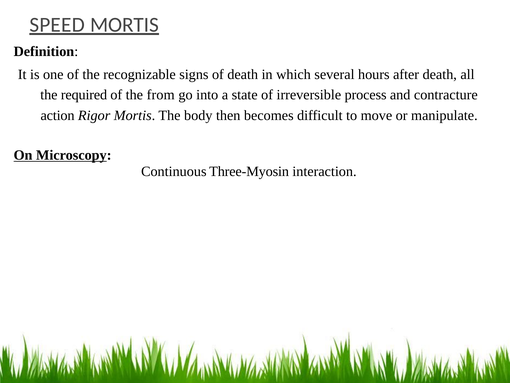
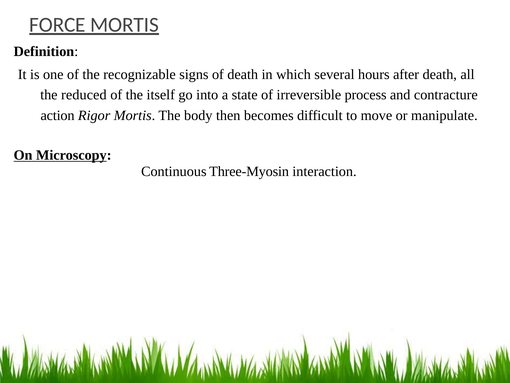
SPEED: SPEED -> FORCE (57, 25)
required: required -> reduced (84, 95)
from: from -> itself (161, 95)
